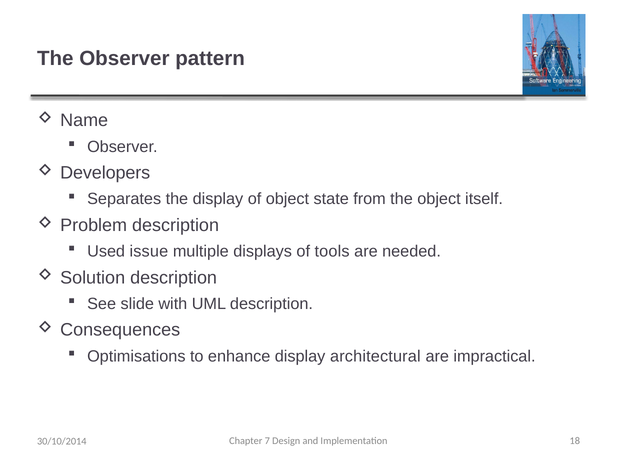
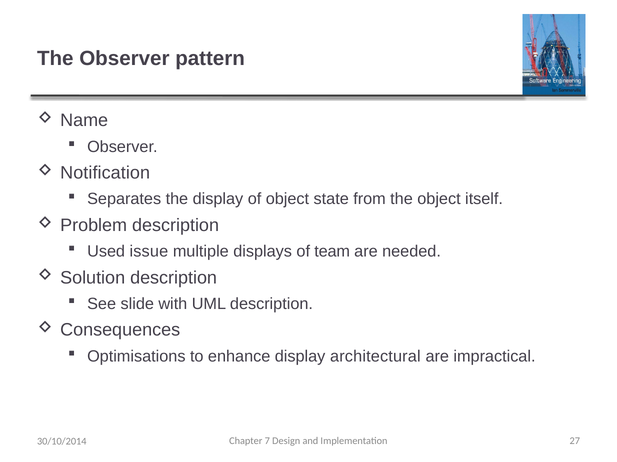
Developers: Developers -> Notification (105, 173)
tools: tools -> team (332, 252)
18: 18 -> 27 (575, 442)
